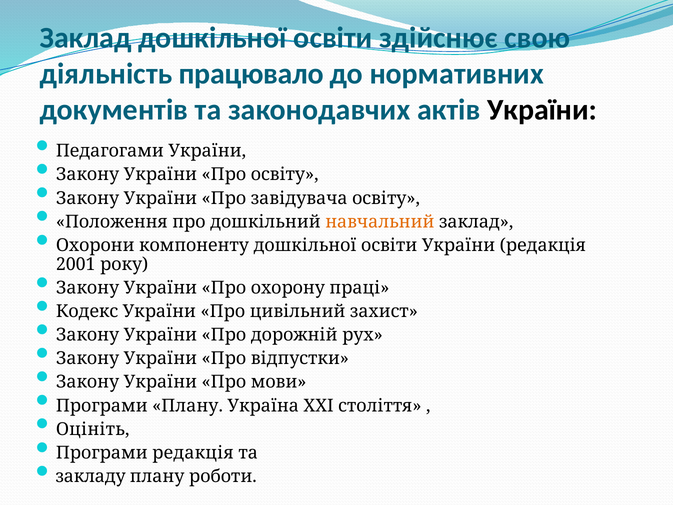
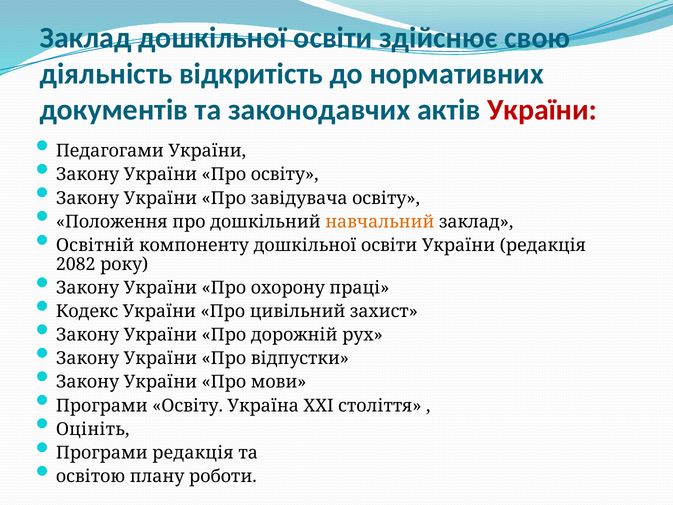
працювало: працювало -> відкритість (251, 74)
України colour: black -> red (542, 110)
Охорони: Охорони -> Освітній (95, 245)
2001: 2001 -> 2082 (76, 264)
Програми Плану: Плану -> Освіту (188, 405)
закладу: закладу -> освітою (91, 476)
